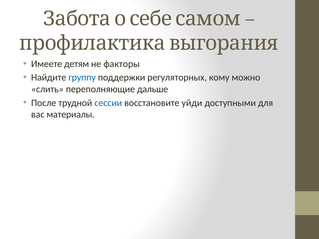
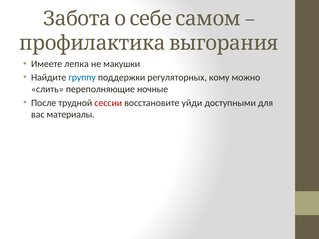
детям: детям -> лепка (77, 64)
факторы: факторы -> макушки (122, 64)
дальше: дальше -> ночные (153, 89)
сессии colour: blue -> red (108, 103)
